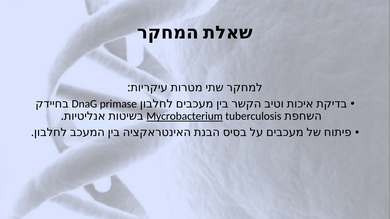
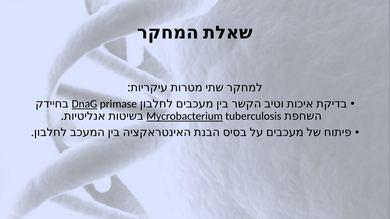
DnaG underline: none -> present (84, 104)
